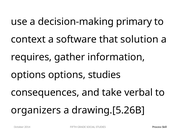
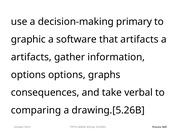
context: context -> graphic (28, 39)
that solution: solution -> artifacts (139, 39)
requires: requires -> artifacts (31, 57)
options studies: studies -> graphs (104, 75)
organizers: organizers -> comparing (36, 110)
